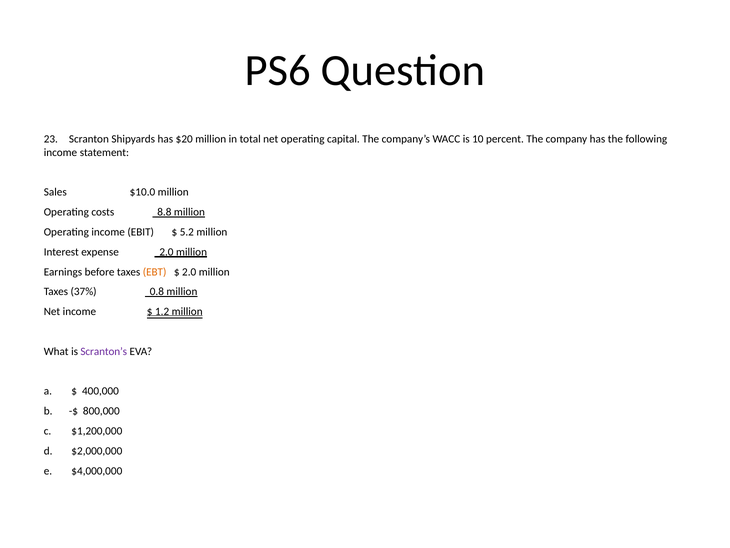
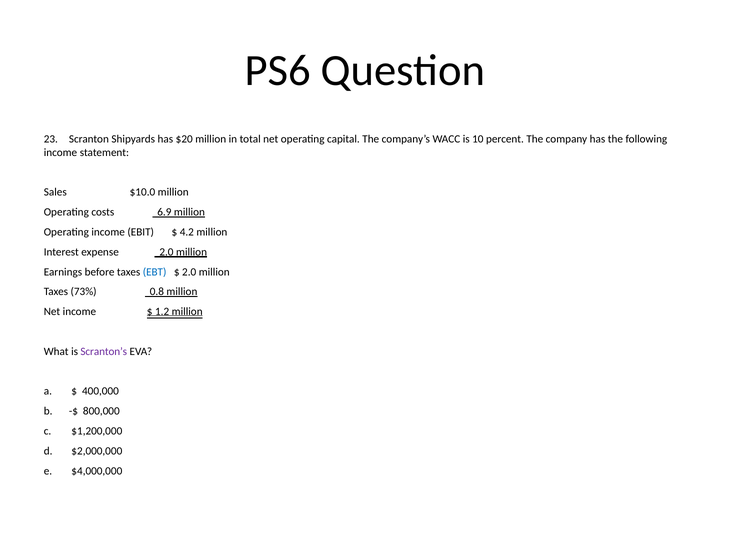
8.8: 8.8 -> 6.9 (164, 212)
5.2: 5.2 -> 4.2 (187, 232)
EBT colour: orange -> blue (155, 272)
37%: 37% -> 73% (84, 291)
